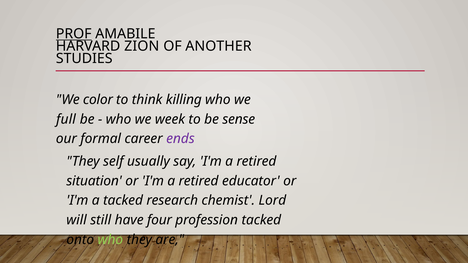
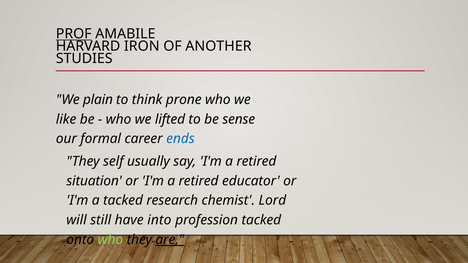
ZION: ZION -> IRON (142, 46)
color: color -> plain (98, 100)
killing: killing -> prone (184, 100)
full: full -> like (66, 119)
week: week -> lifted (170, 119)
ends colour: purple -> blue (180, 139)
four: four -> into (159, 220)
are underline: none -> present (170, 240)
